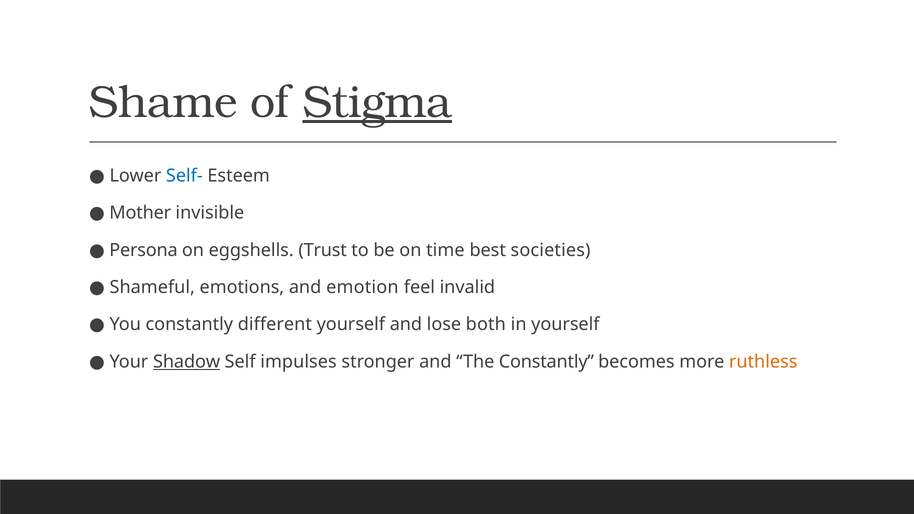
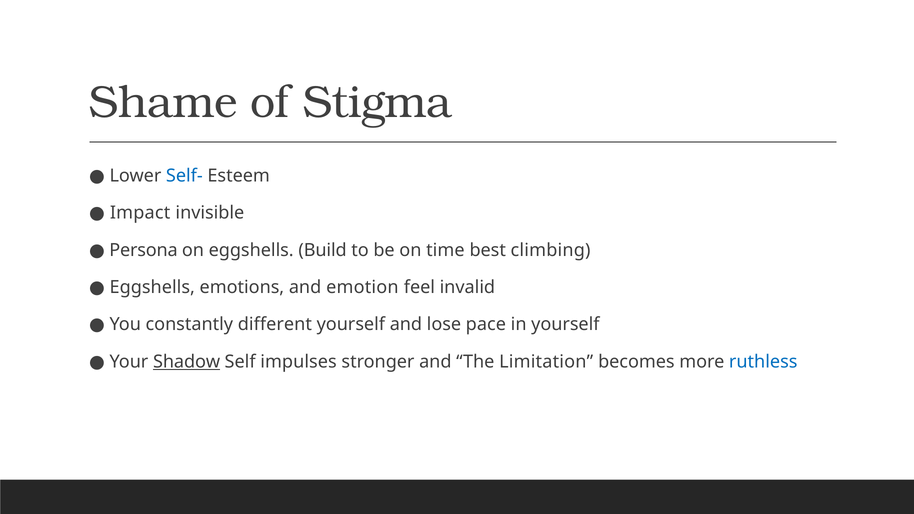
Stigma underline: present -> none (377, 102)
Mother: Mother -> Impact (140, 213)
Trust: Trust -> Build (323, 250)
societies: societies -> climbing (551, 250)
Shameful: Shameful -> Eggshells (152, 287)
both: both -> pace (486, 324)
The Constantly: Constantly -> Limitation (546, 362)
ruthless colour: orange -> blue (763, 362)
